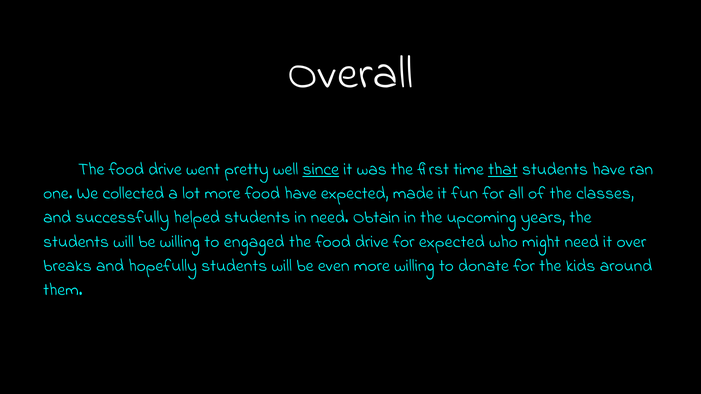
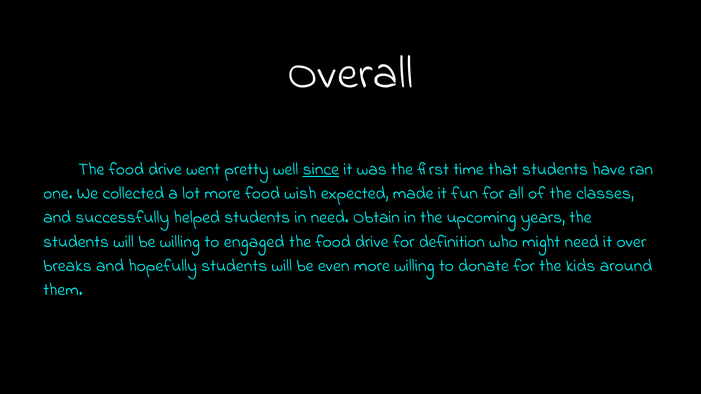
that underline: present -> none (503, 169)
food have: have -> wish (300, 193)
for expected: expected -> definition (452, 242)
